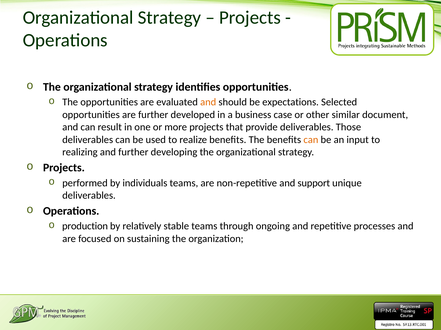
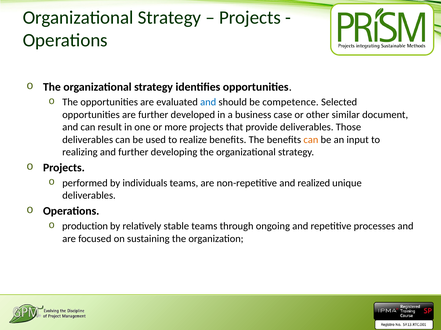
and colour: orange -> blue (208, 102)
expectations: expectations -> competence (290, 102)
support: support -> realized (314, 183)
